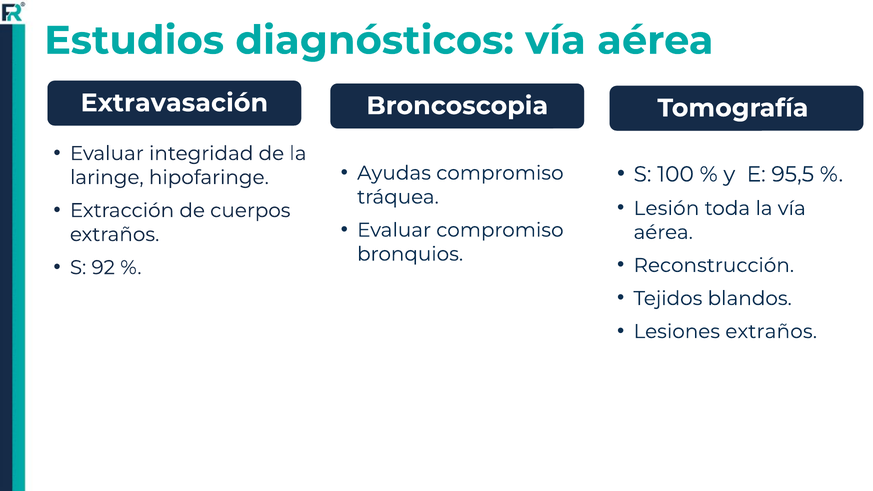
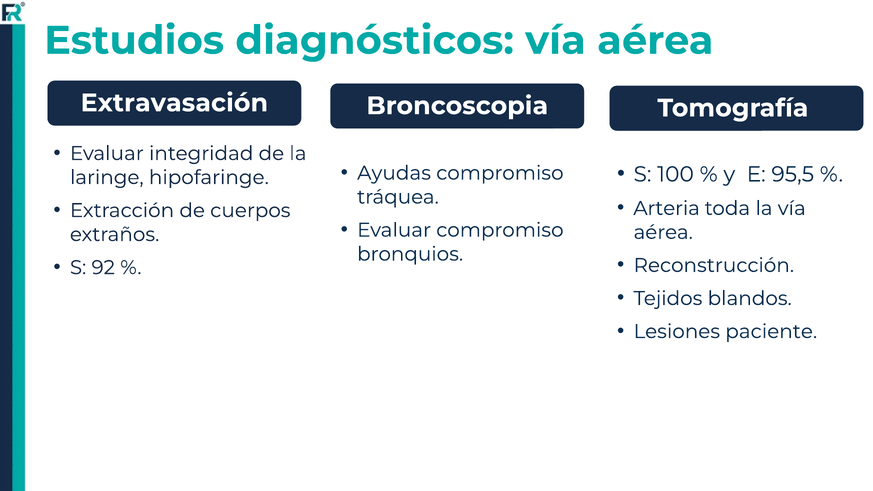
Lesión: Lesión -> Arteria (667, 208)
Lesiones extraños: extraños -> paciente (771, 332)
